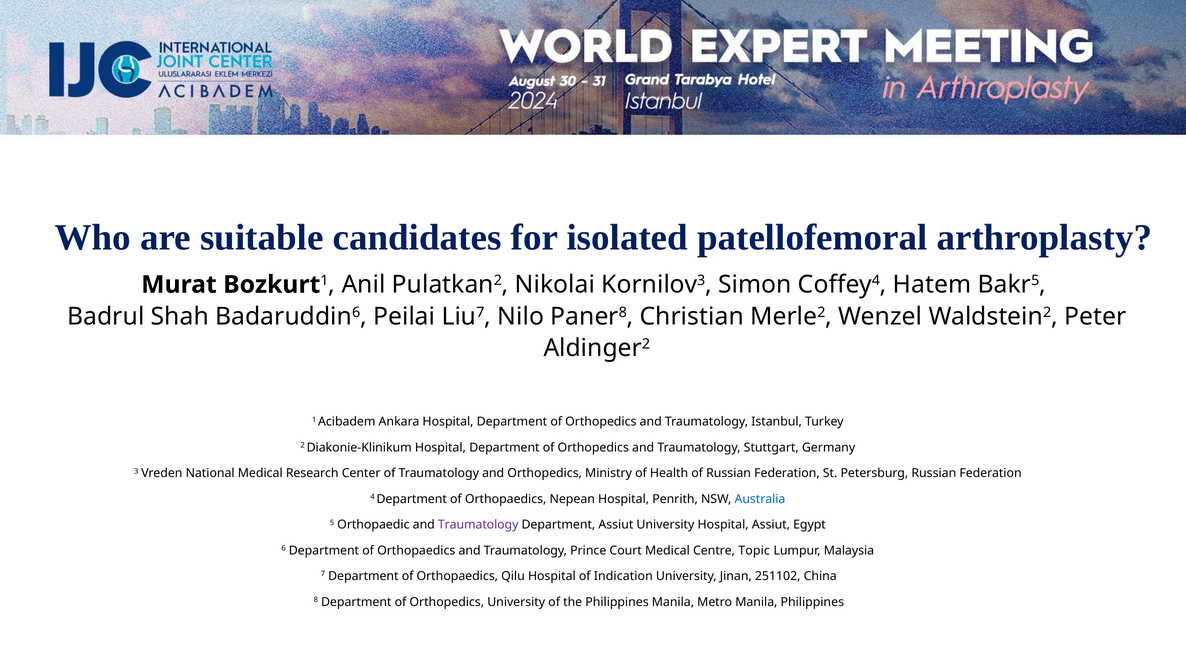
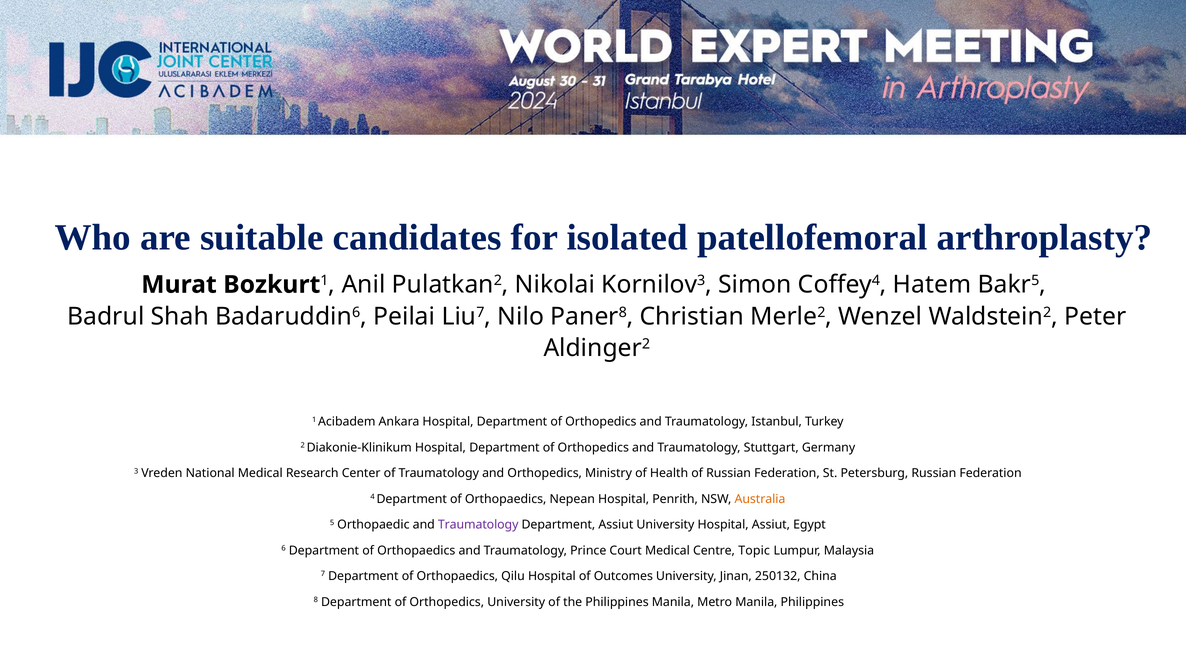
Australia colour: blue -> orange (760, 499)
Indication: Indication -> Outcomes (623, 576)
251102: 251102 -> 250132 (778, 576)
